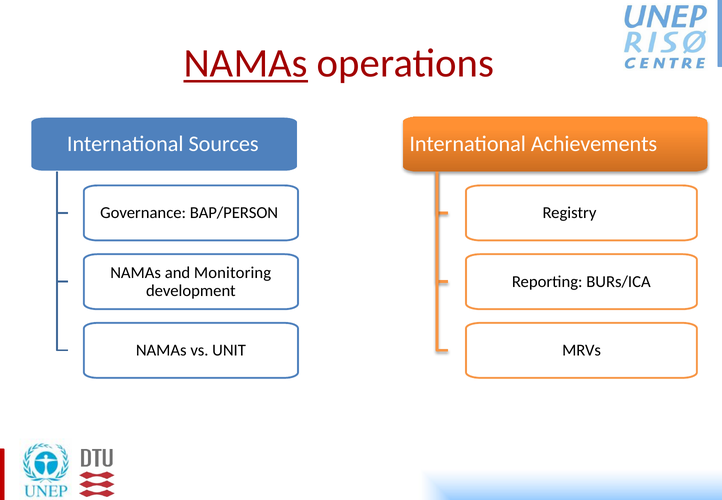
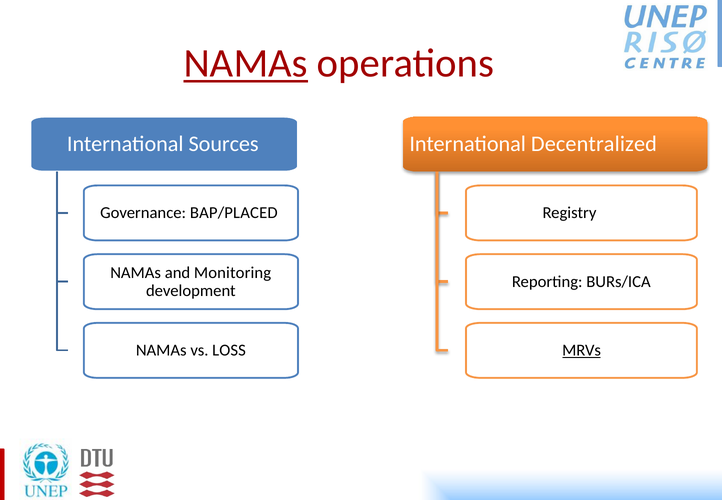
Achievements: Achievements -> Decentralized (594, 144)
BAP/PERSON: BAP/PERSON -> BAP/PLACED (234, 213)
UNIT: UNIT -> LOSS (229, 350)
MRVs underline: none -> present (582, 350)
